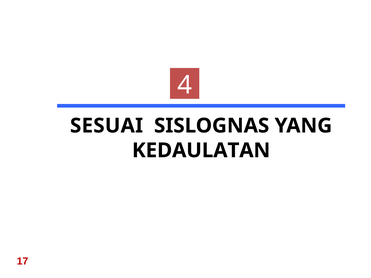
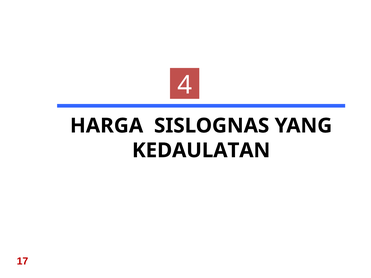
SESUAI: SESUAI -> HARGA (107, 126)
